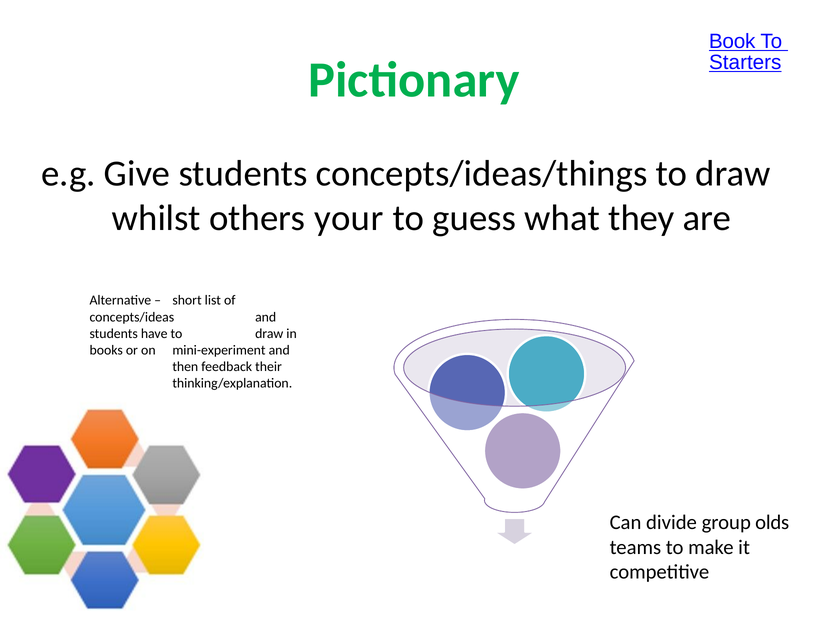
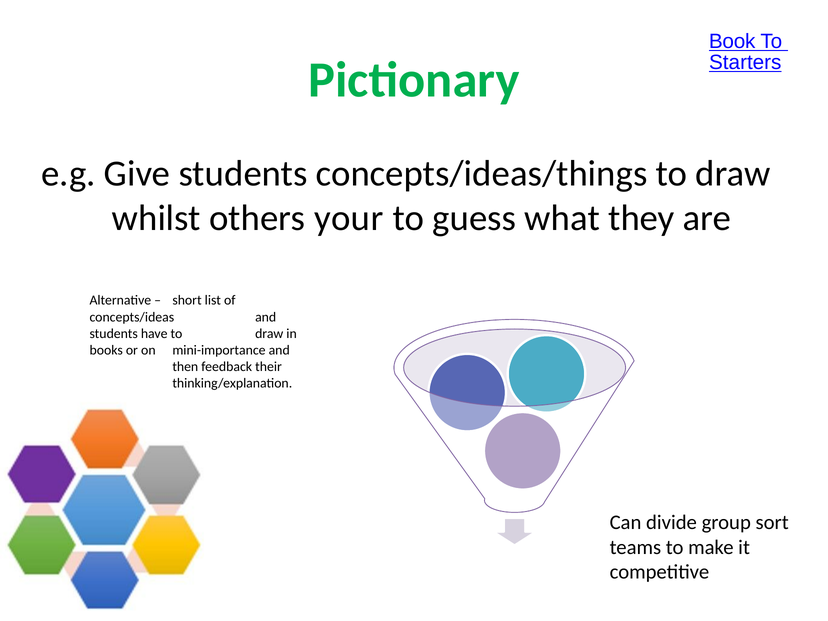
mini-experiment: mini-experiment -> mini-importance (219, 350)
olds: olds -> sort (772, 522)
